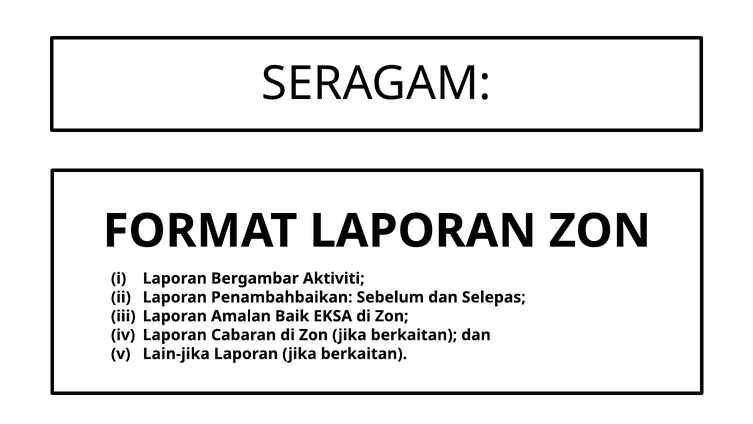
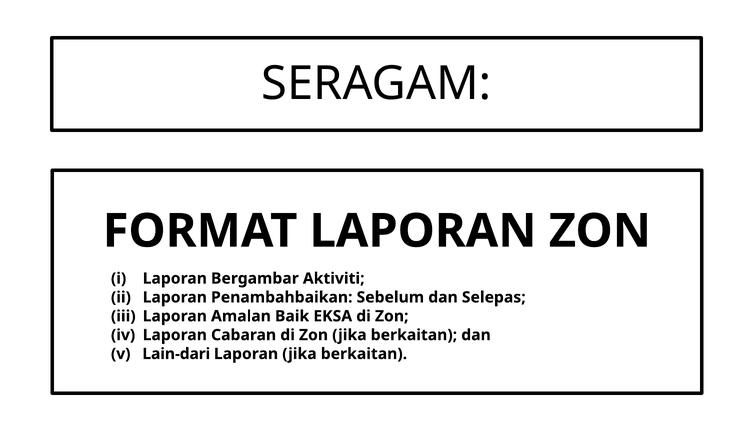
Lain-jika: Lain-jika -> Lain-dari (176, 353)
